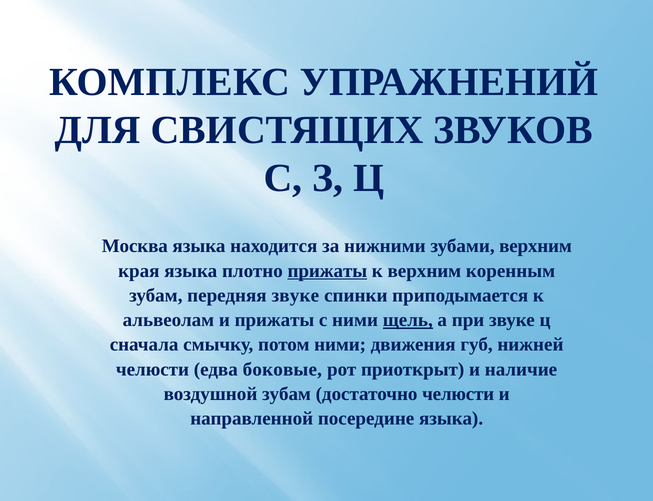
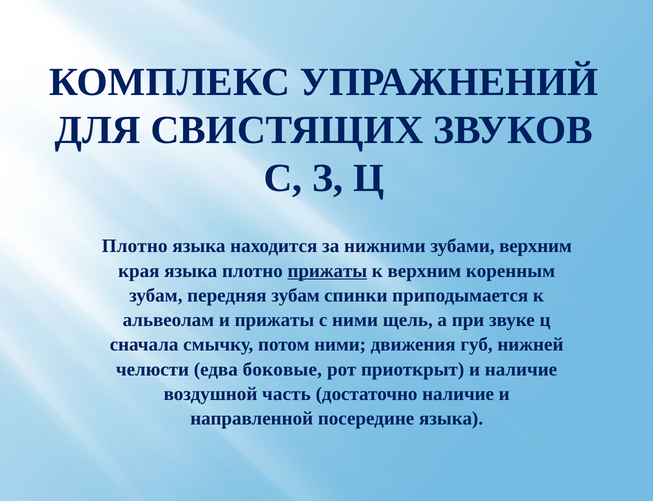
Москва: Москва -> Плотно (135, 246)
передняя звуке: звуке -> зубам (296, 296)
щель underline: present -> none (408, 320)
воздушной зубам: зубам -> часть (286, 394)
достаточно челюсти: челюсти -> наличие (458, 394)
